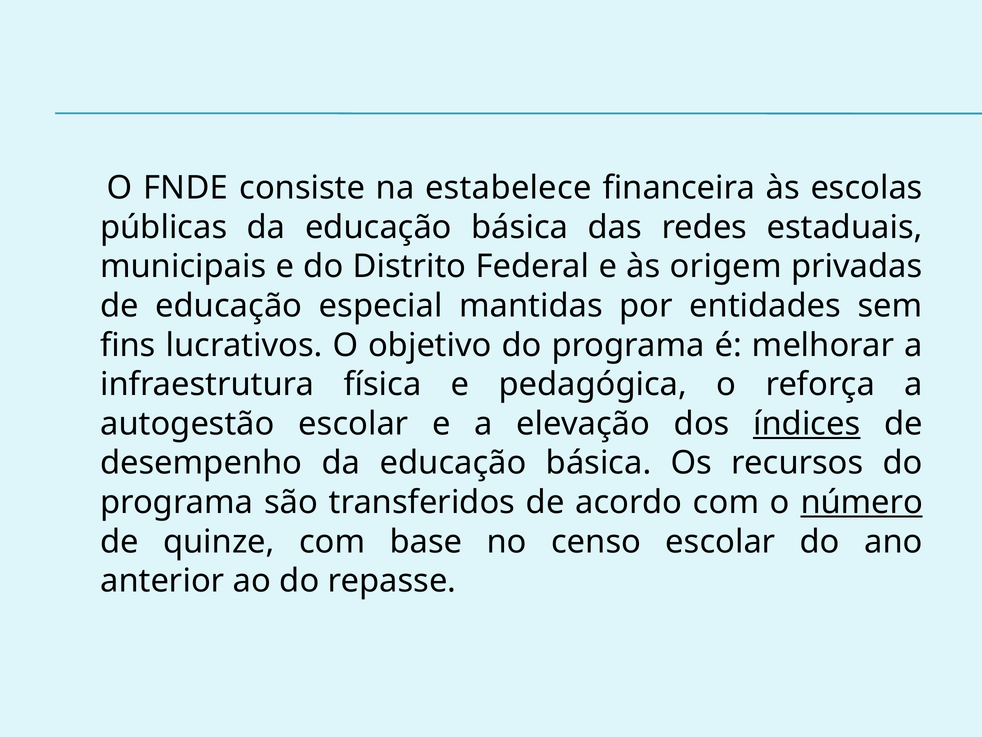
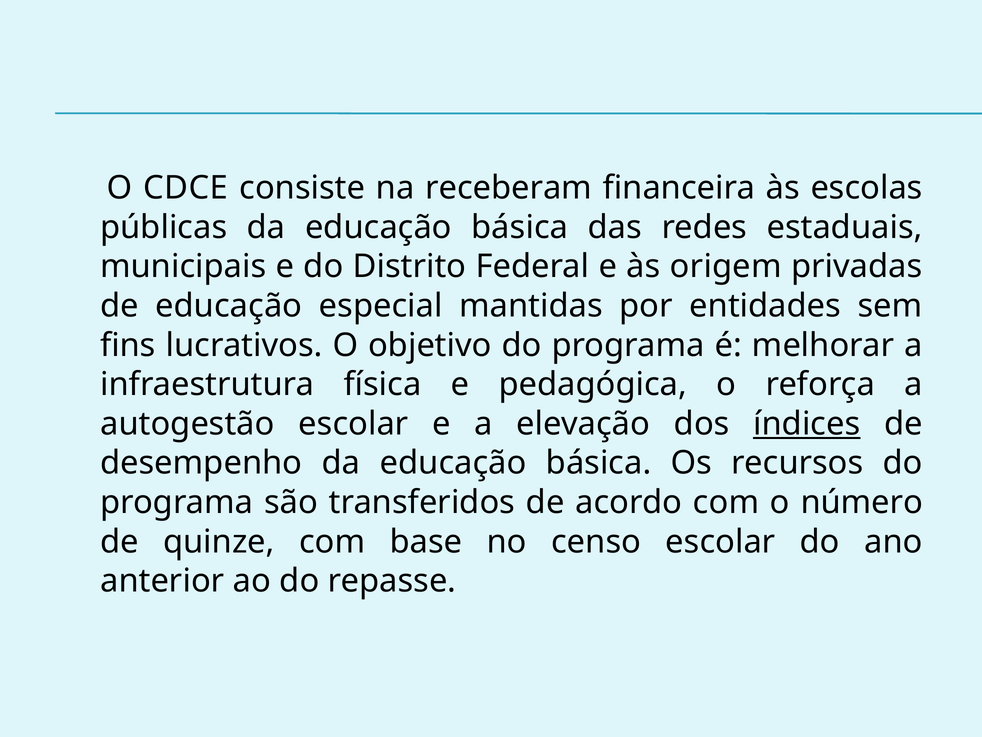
FNDE: FNDE -> CDCE (186, 188)
estabelece: estabelece -> receberam (509, 188)
número underline: present -> none (862, 502)
